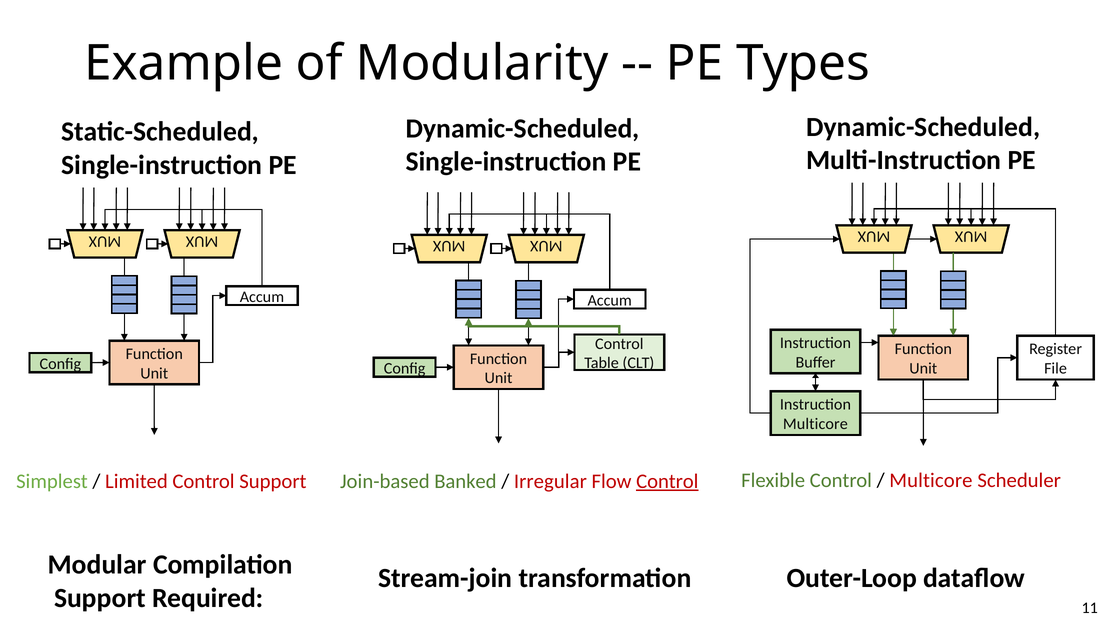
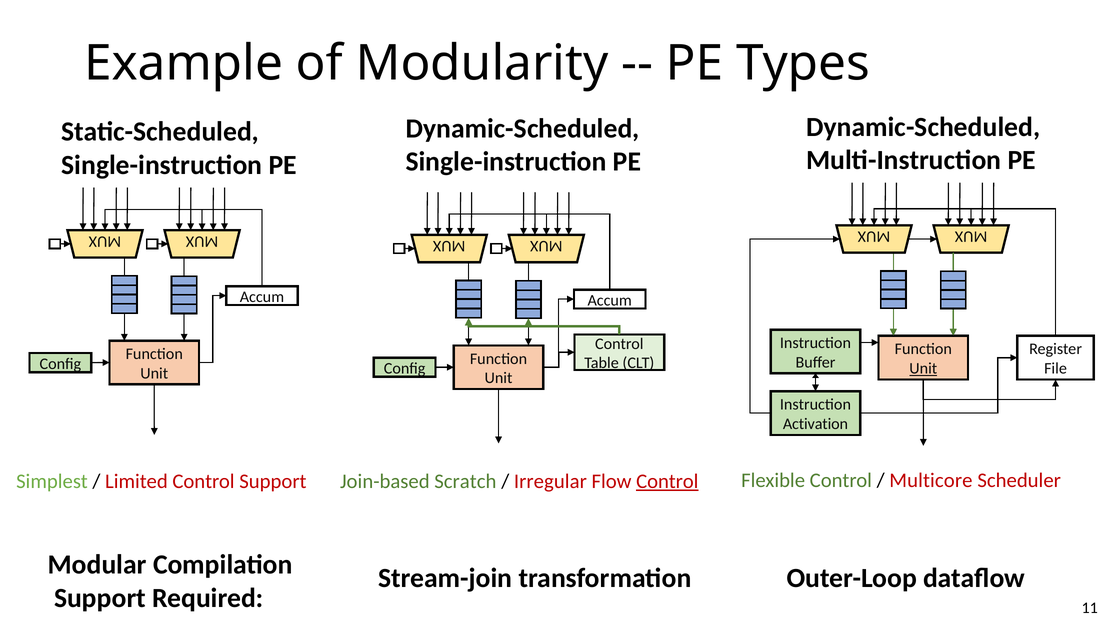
Unit underline: none -> present (923, 369)
Multicore: Multicore -> Activation (815, 424)
Banked: Banked -> Scratch (465, 481)
